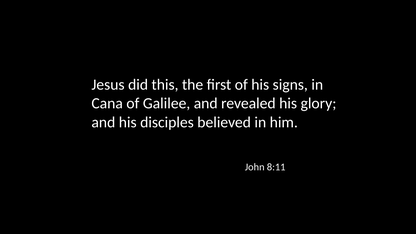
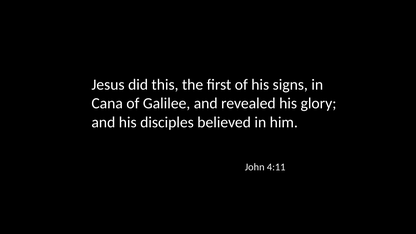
8:11: 8:11 -> 4:11 (276, 167)
